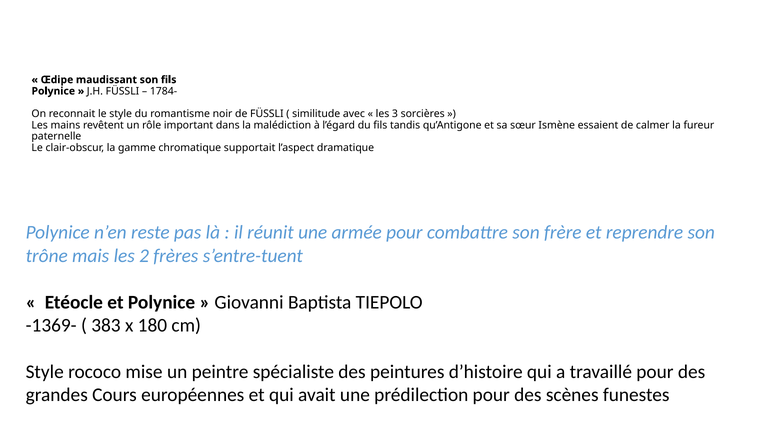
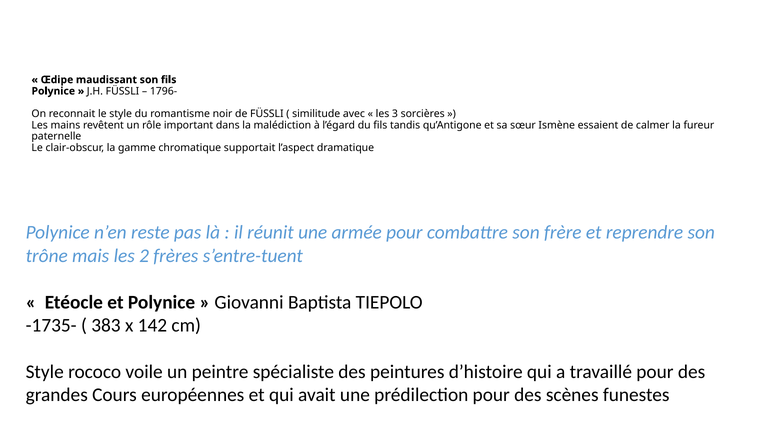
1784-: 1784- -> 1796- (164, 91)
-1369-: -1369- -> -1735- (51, 325)
180: 180 -> 142 (152, 325)
mise: mise -> voile (144, 372)
